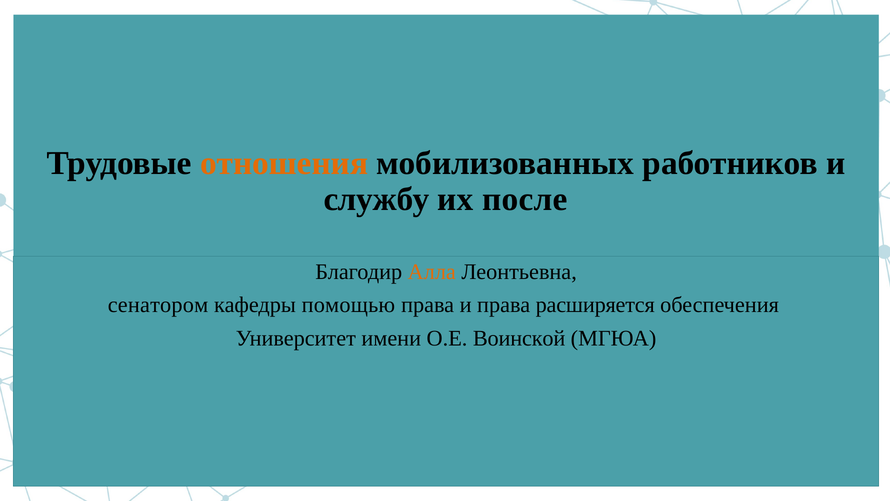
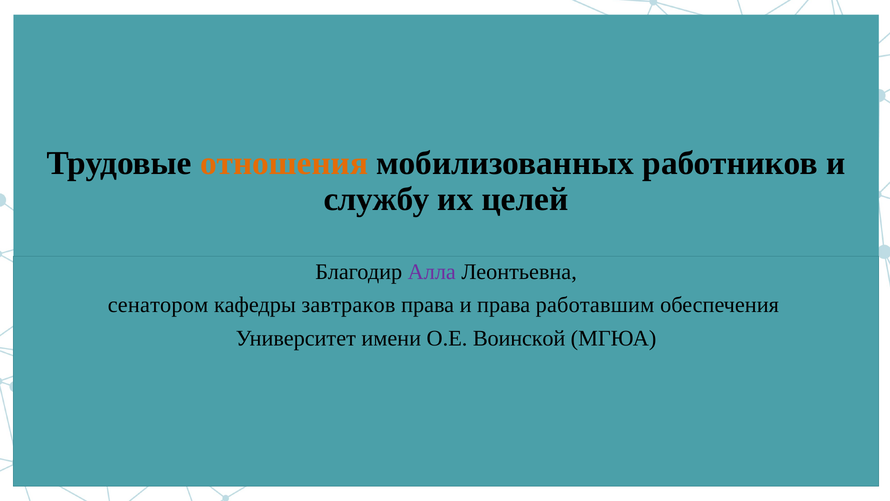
после: после -> целей (525, 199)
Алла colour: orange -> purple (432, 271)
помощью: помощью -> завтраков (348, 305)
расширяется: расширяется -> работавшим (595, 305)
